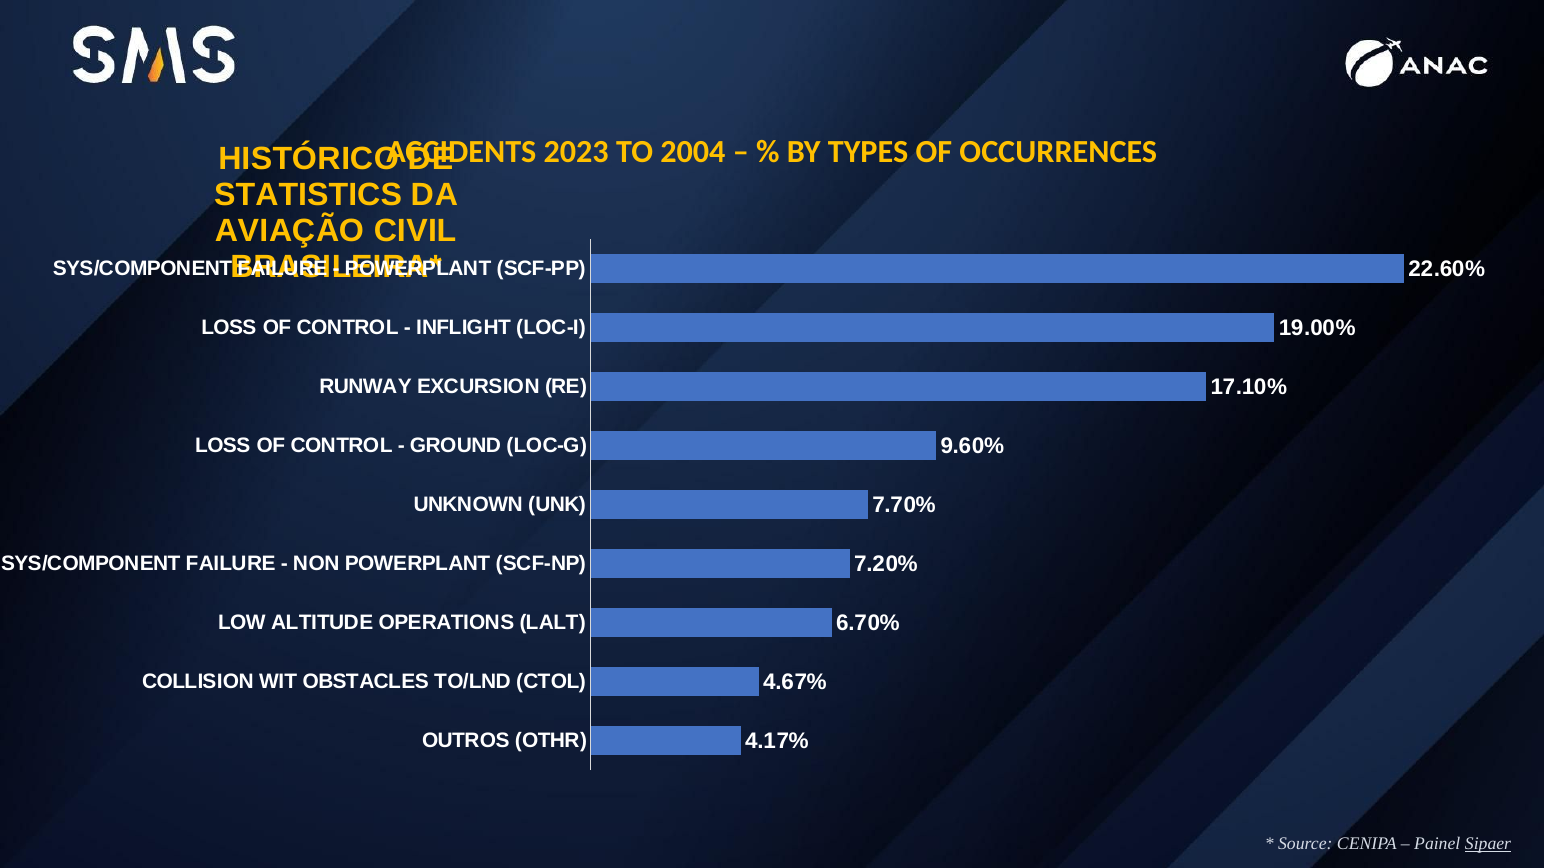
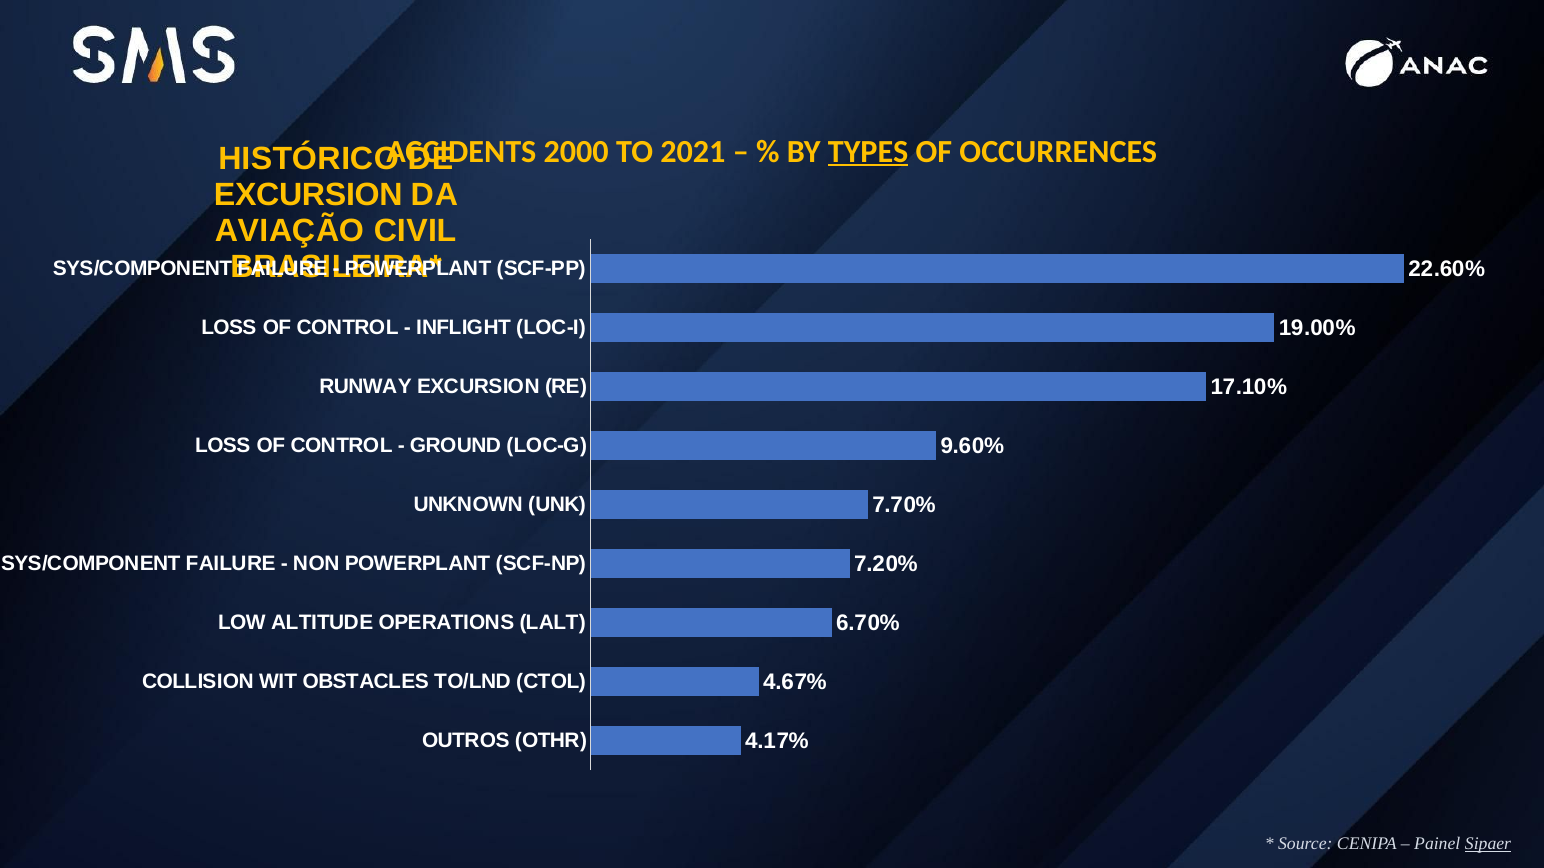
2023: 2023 -> 2000 (576, 152)
2004: 2004 -> 2021 (693, 152)
TYPES underline: none -> present (868, 152)
STATISTICS: STATISTICS -> EXCURSION (308, 195)
